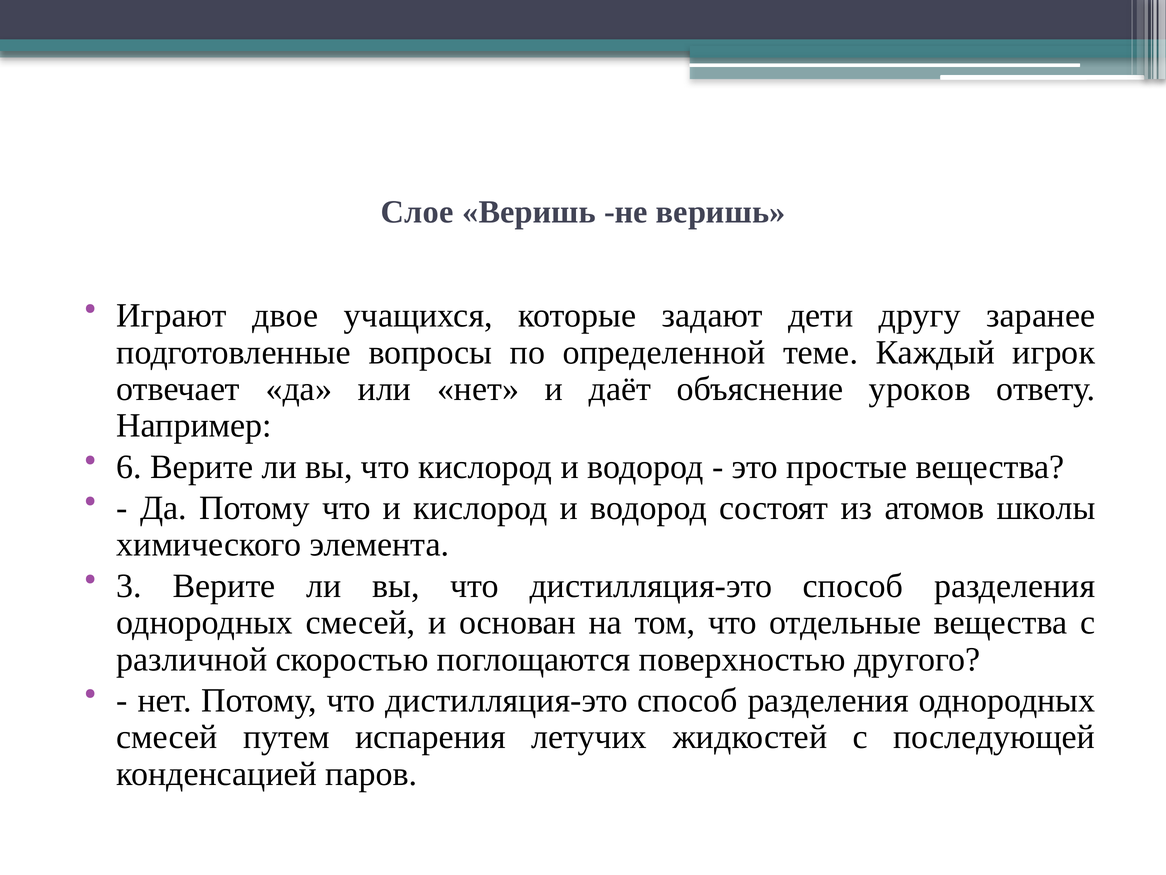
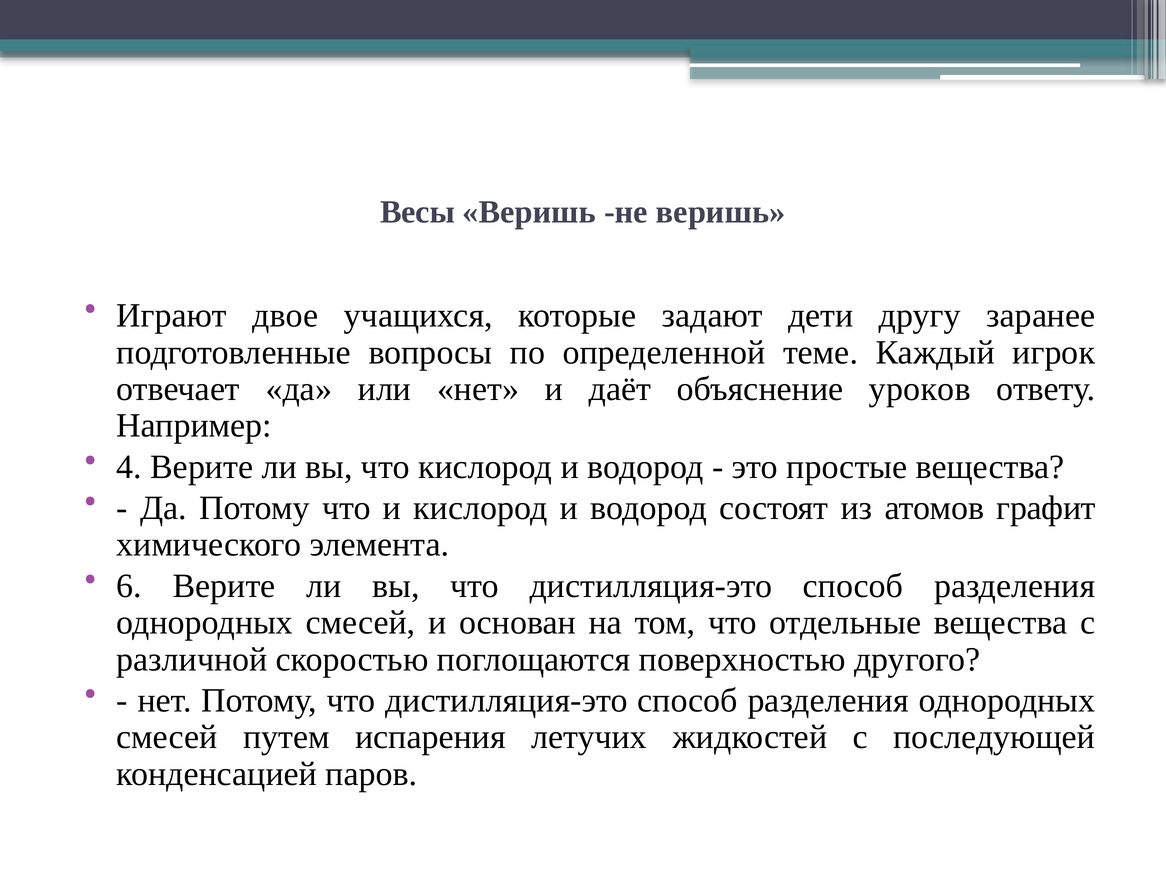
Слое: Слое -> Весы (417, 212)
6: 6 -> 4 (129, 467)
школы: школы -> графит (1046, 508)
3: 3 -> 6 (129, 586)
